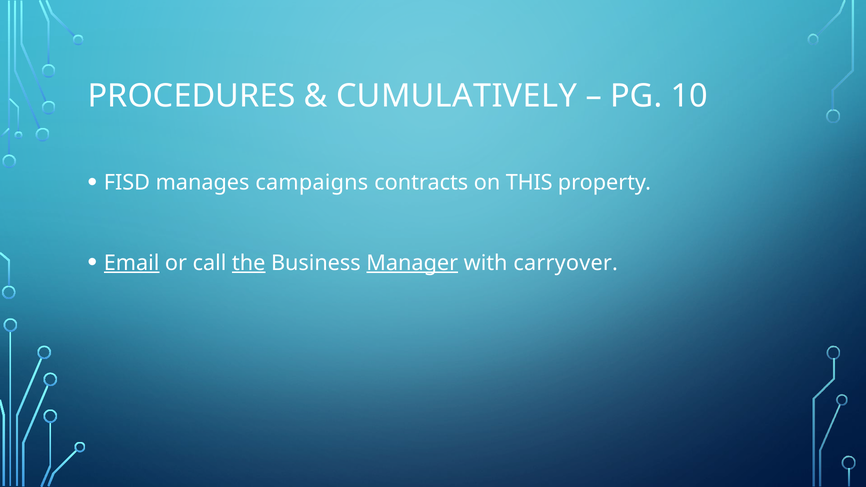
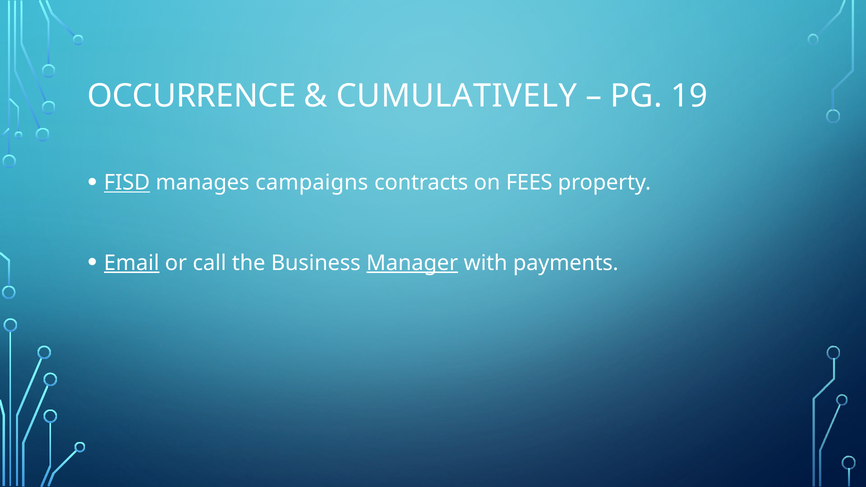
PROCEDURES: PROCEDURES -> OCCURRENCE (192, 96)
10: 10 -> 19 (689, 96)
FISD underline: none -> present (127, 183)
THIS: THIS -> FEES (529, 183)
the underline: present -> none (249, 263)
carryover: carryover -> payments (566, 263)
